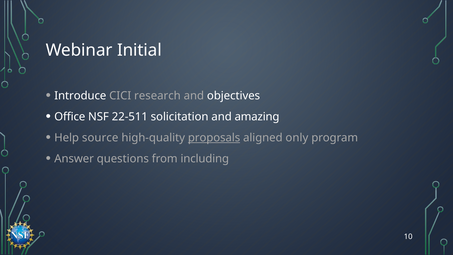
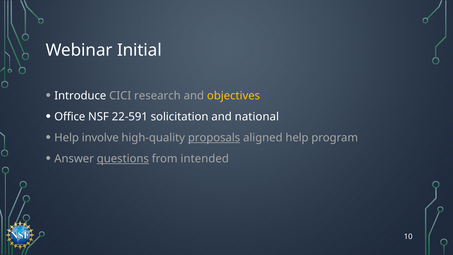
objectives colour: white -> yellow (234, 96)
22-511: 22-511 -> 22-591 (130, 117)
amazing: amazing -> national (257, 117)
source: source -> involve (100, 138)
aligned only: only -> help (297, 138)
questions underline: none -> present (123, 159)
including: including -> intended (205, 159)
